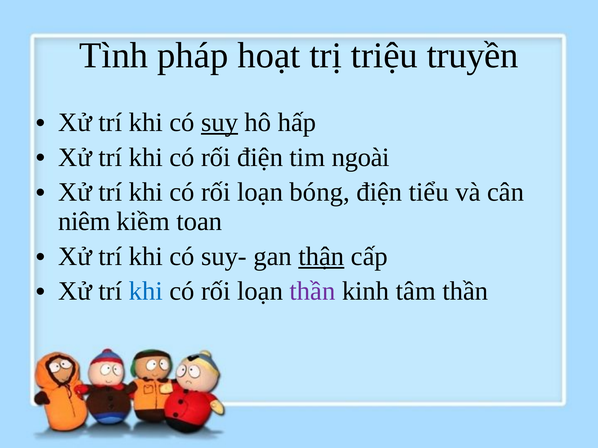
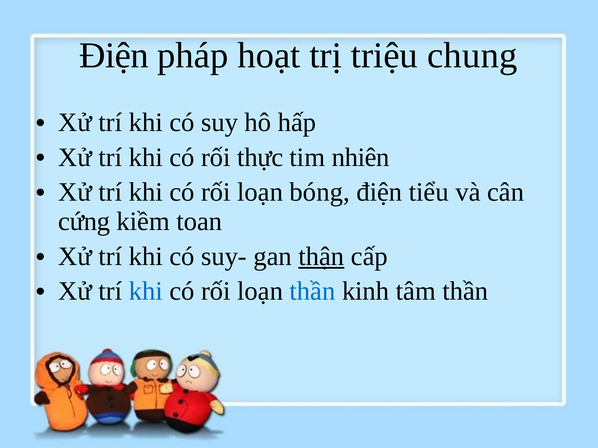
Tình: Tình -> Điện (114, 56)
truyền: truyền -> chung (472, 56)
suy underline: present -> none (220, 123)
rối điện: điện -> thực (260, 157)
ngoài: ngoài -> nhiên (361, 157)
niêm: niêm -> cứng (84, 222)
thần colour: purple -> blue (312, 292)
